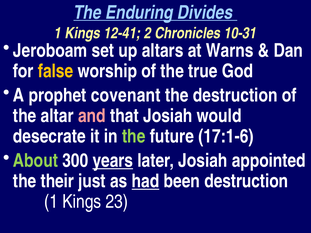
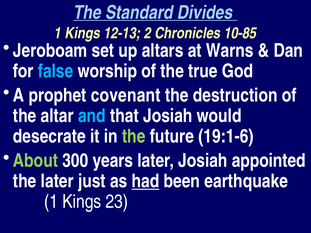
Enduring: Enduring -> Standard (139, 13)
12-41: 12-41 -> 12-13 (122, 33)
10-31: 10-31 -> 10-85 (240, 33)
false colour: yellow -> light blue (56, 71)
and colour: pink -> light blue (92, 116)
17:1-6: 17:1-6 -> 19:1-6 (226, 136)
years underline: present -> none (113, 161)
the their: their -> later (57, 181)
been destruction: destruction -> earthquake (246, 181)
